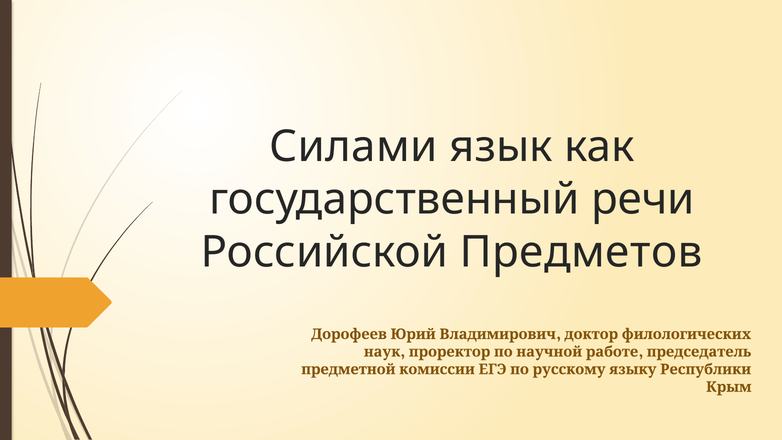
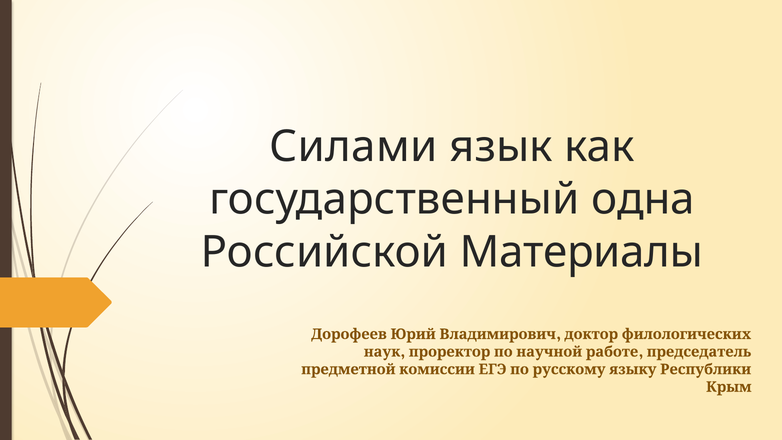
речи: речи -> одна (643, 199)
Предметов: Предметов -> Материалы (581, 252)
